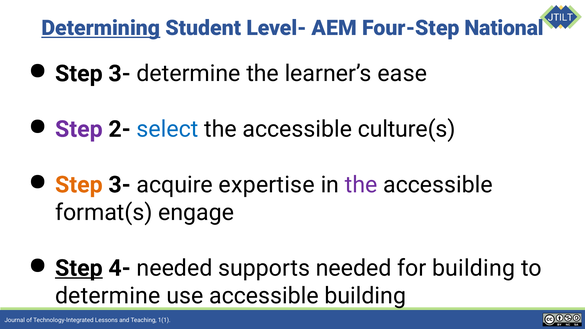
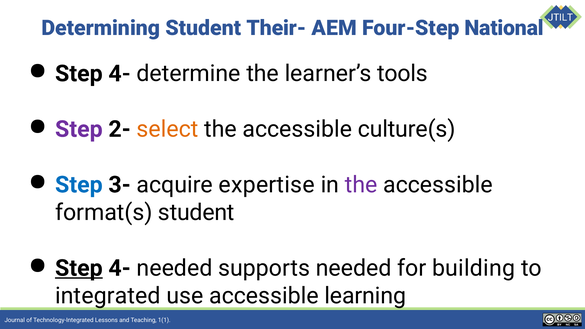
Determining underline: present -> none (101, 28)
Level-: Level- -> Their- (276, 28)
3-: 3- -> 4- (120, 74)
ease: ease -> tools (403, 74)
select colour: blue -> orange (167, 129)
Step colour: orange -> blue (79, 185)
format(s engage: engage -> student (196, 213)
determine: determine -> integrated (108, 296)
accessible building: building -> learning (365, 296)
